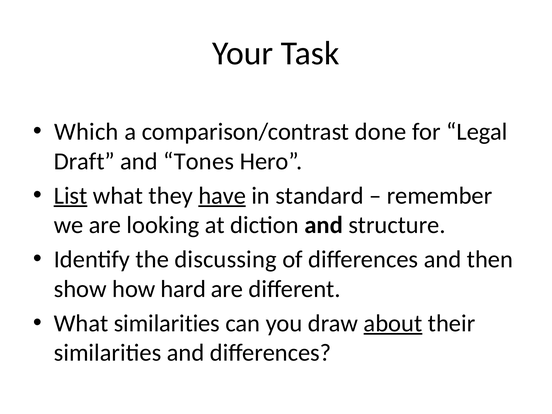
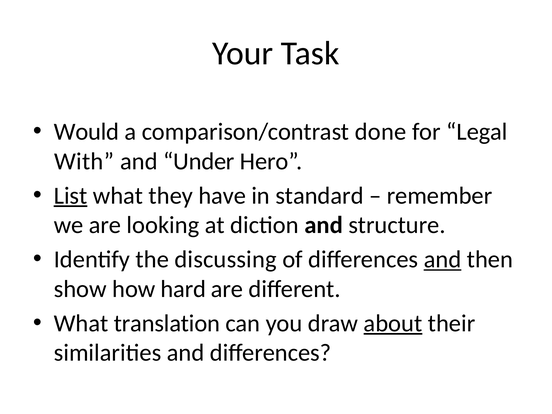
Which: Which -> Would (86, 132)
Draft: Draft -> With (84, 161)
Tones: Tones -> Under (199, 161)
have underline: present -> none (222, 196)
and underline: none -> present (443, 259)
What similarities: similarities -> translation (167, 323)
